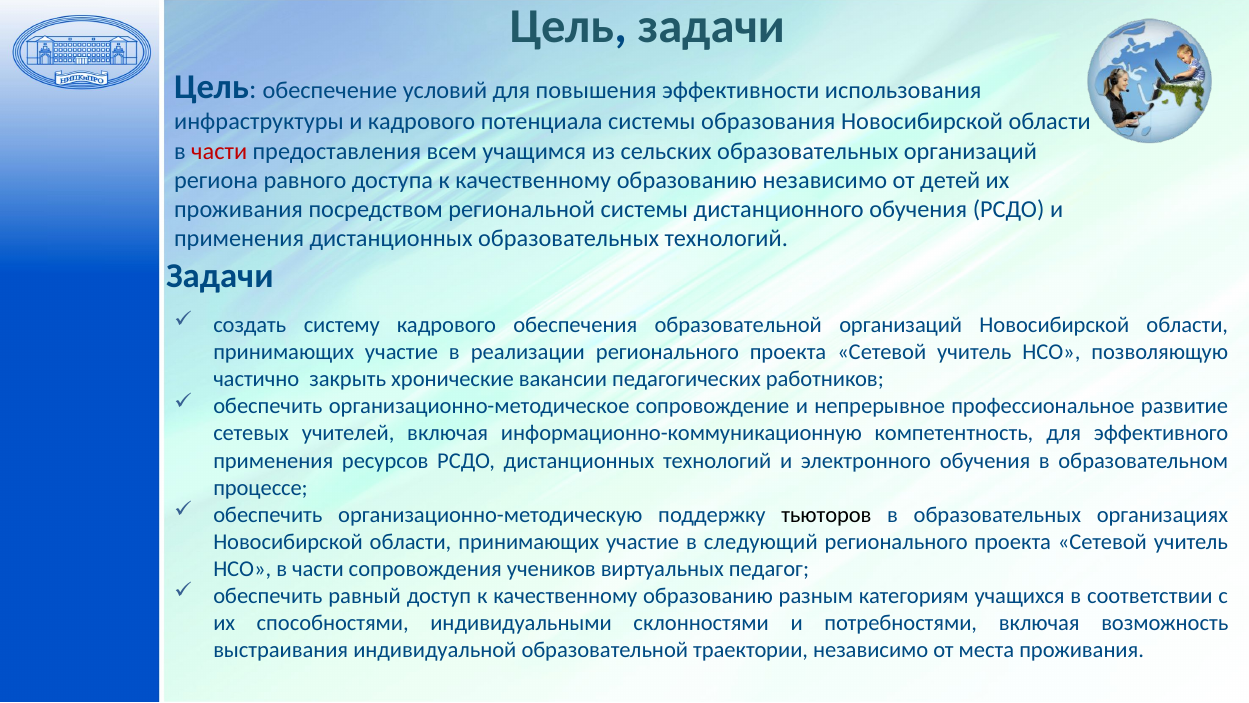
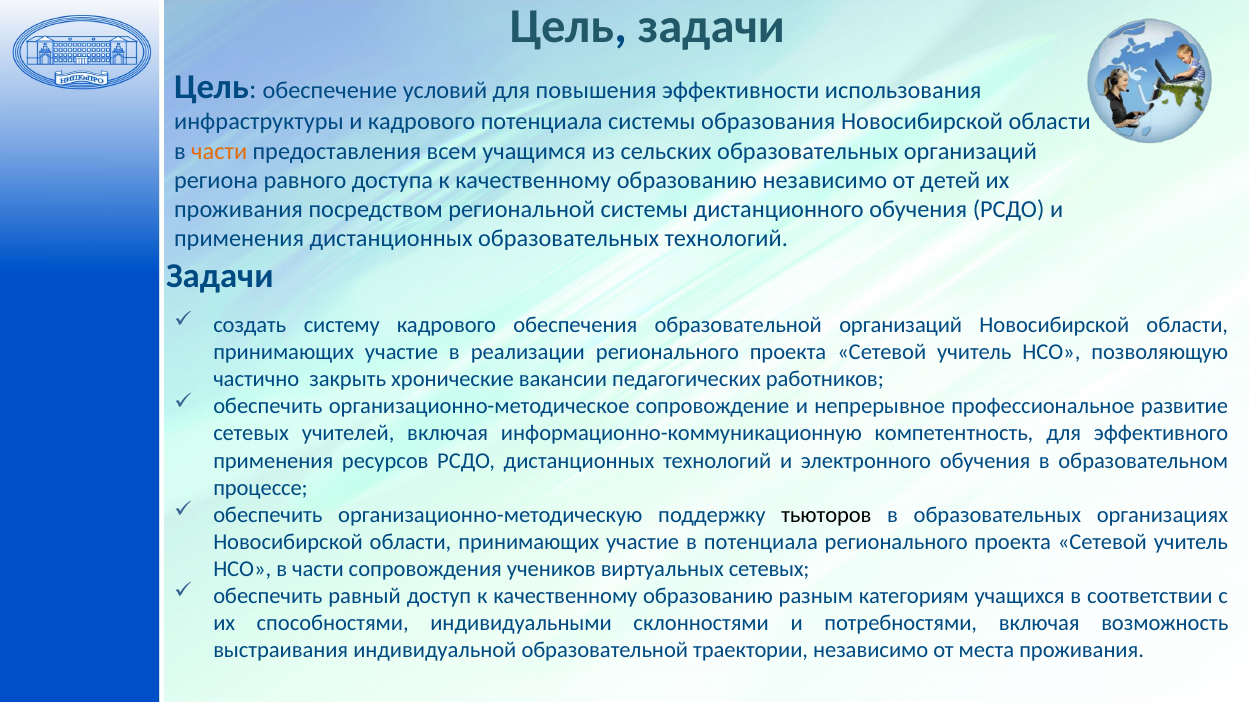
части colour: red -> orange (219, 151)
в следующий: следующий -> потенциала (761, 542)
виртуальных педагог: педагог -> сетевых (769, 569)
